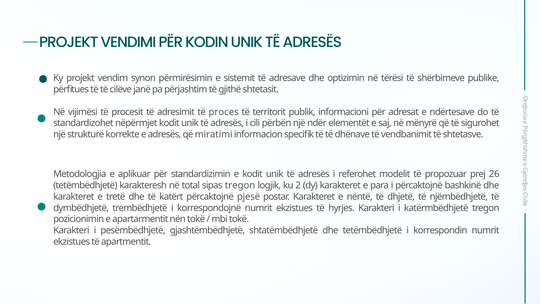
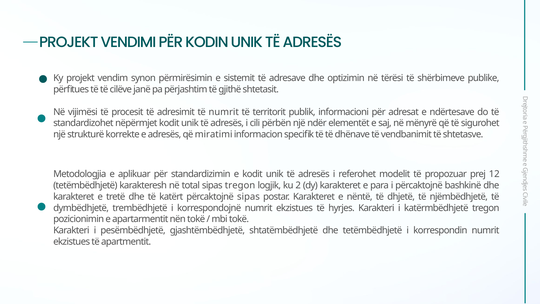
të proces: proces -> numrit (224, 112)
26: 26 -> 12 (494, 174)
përcaktojnë pjesë: pjesë -> sipas (248, 196)
